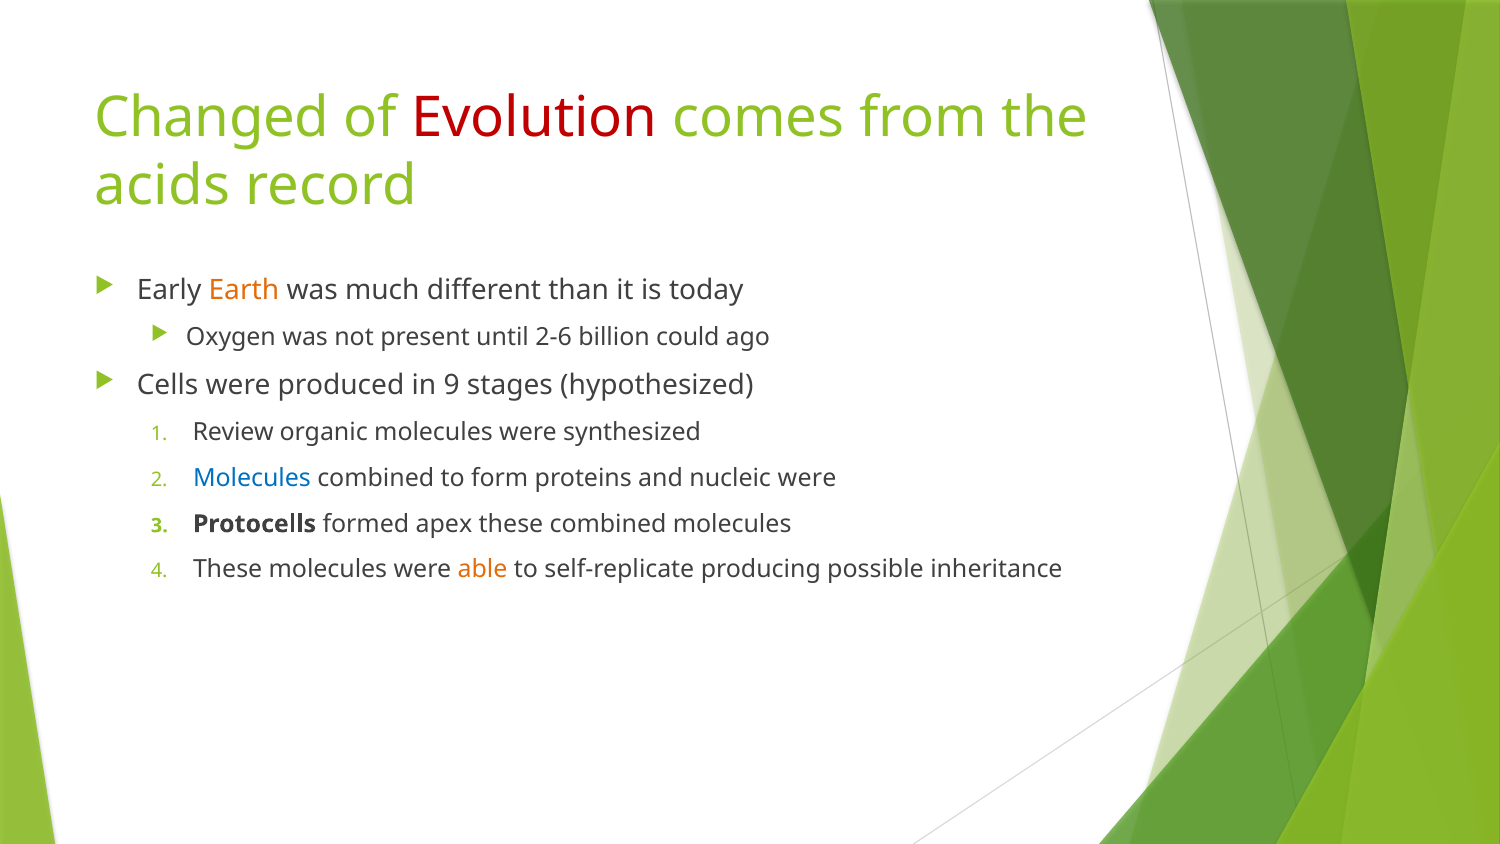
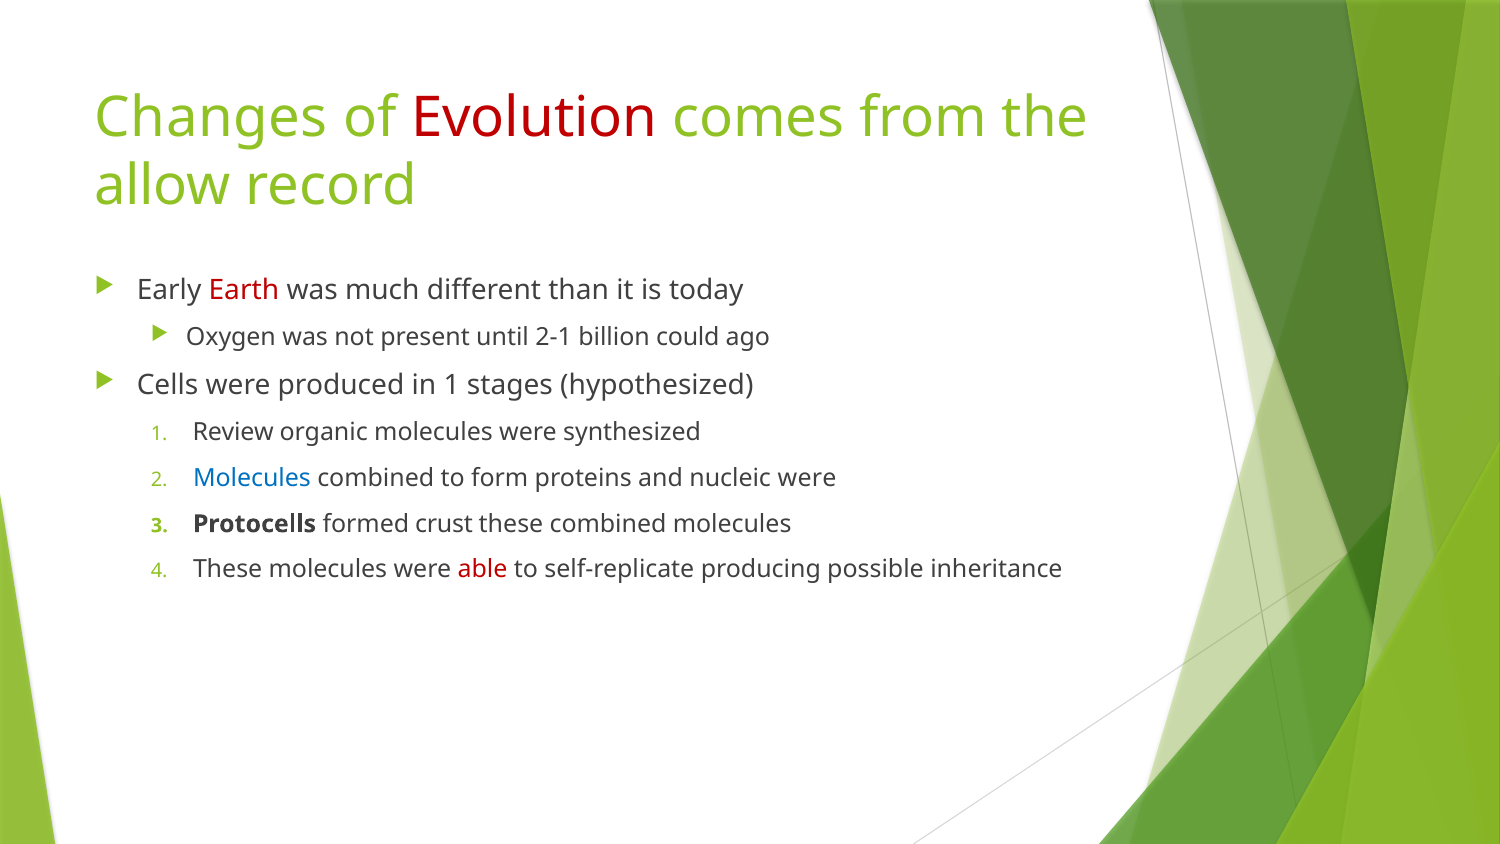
Changed: Changed -> Changes (211, 118)
acids: acids -> allow (163, 186)
Earth colour: orange -> red (244, 290)
2-6: 2-6 -> 2-1 (554, 338)
in 9: 9 -> 1 (452, 385)
apex: apex -> crust (444, 524)
able colour: orange -> red (483, 569)
